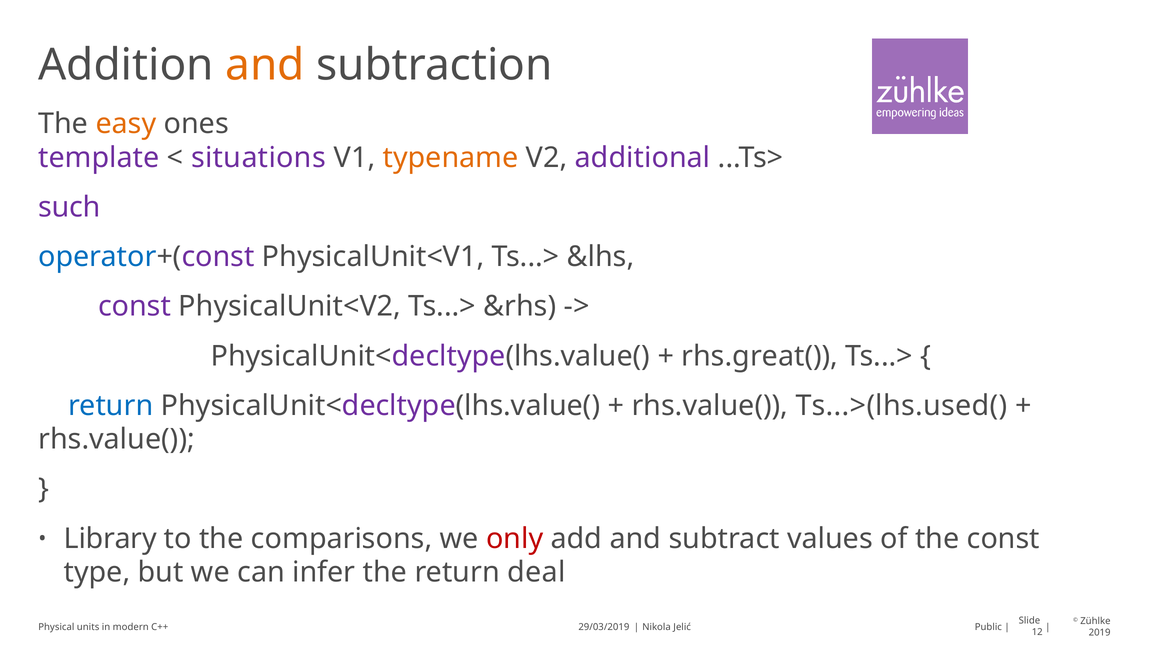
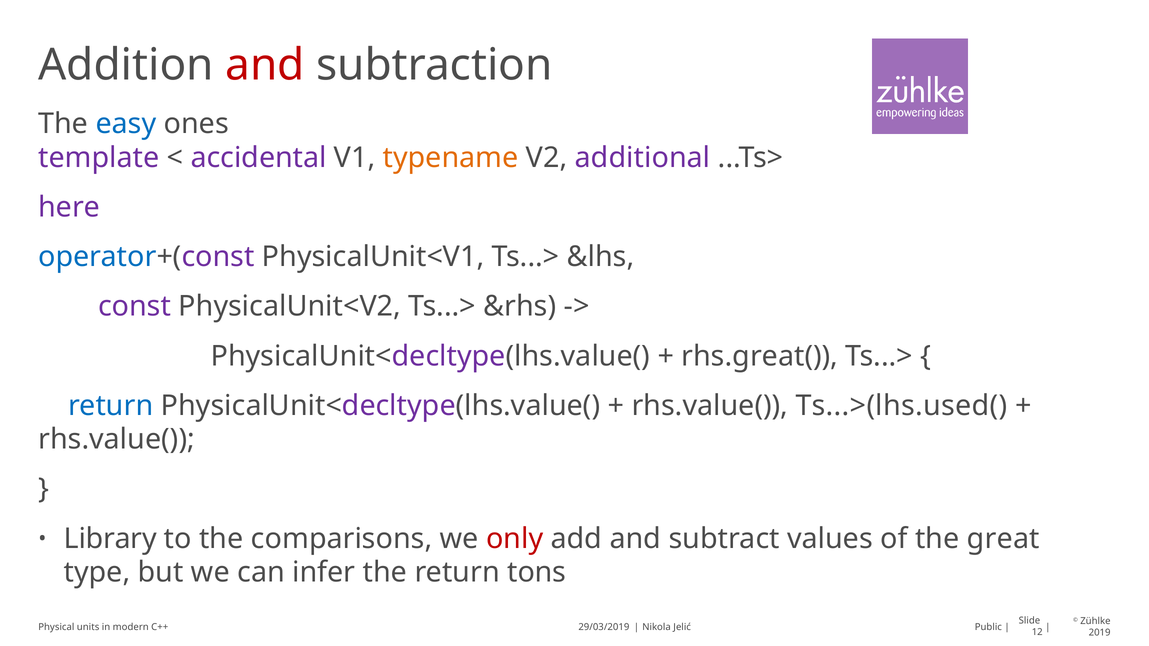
and colour: orange -> red (265, 65)
easy colour: orange -> blue (126, 124)
situations: situations -> accidental (259, 158)
such: such -> here (69, 207)
the const: const -> great (1003, 539)
deal: deal -> tons (537, 573)
